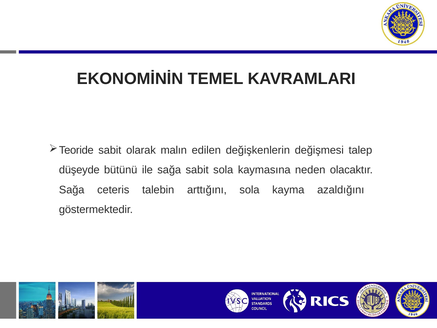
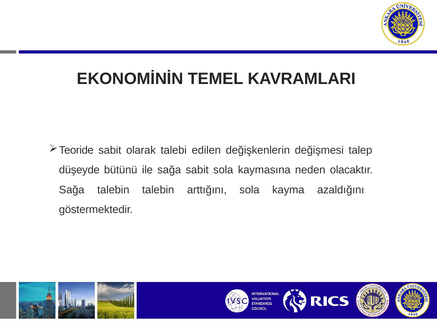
malın: malın -> talebi (174, 150)
Sağa ceteris: ceteris -> talebin (113, 190)
